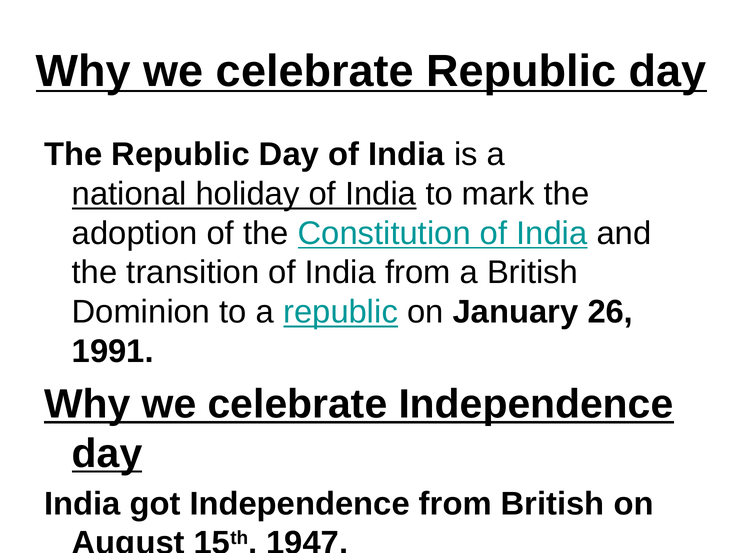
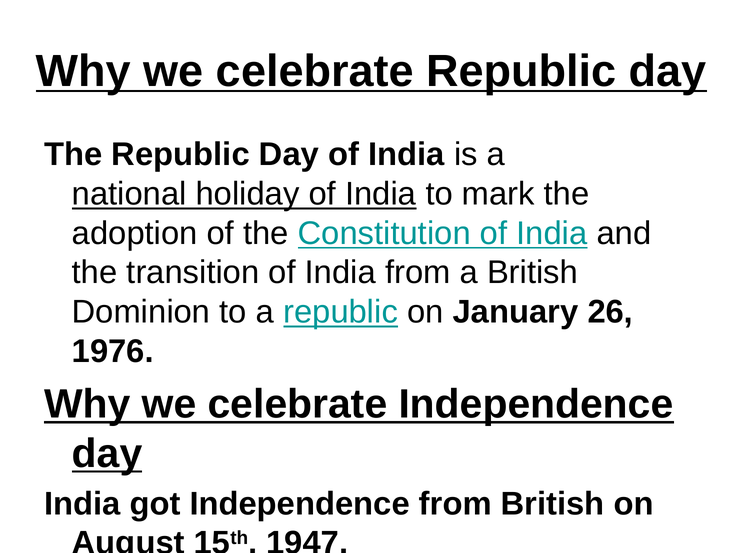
1991: 1991 -> 1976 (113, 351)
